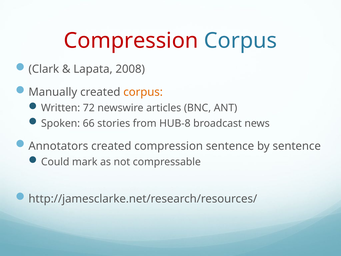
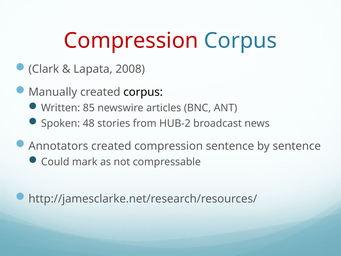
corpus colour: orange -> black (143, 92)
72: 72 -> 85 (89, 108)
66: 66 -> 48 (89, 123)
HUB-8: HUB-8 -> HUB-2 (175, 123)
